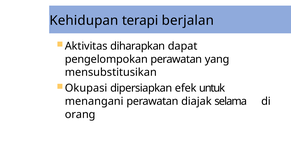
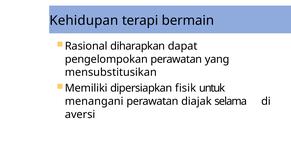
berjalan: berjalan -> bermain (188, 21)
Aktivitas: Aktivitas -> Rasional (86, 46)
Okupasi: Okupasi -> Memiliki (86, 88)
efek: efek -> fisik (186, 88)
orang: orang -> aversi (80, 114)
